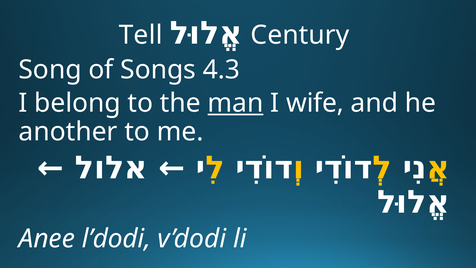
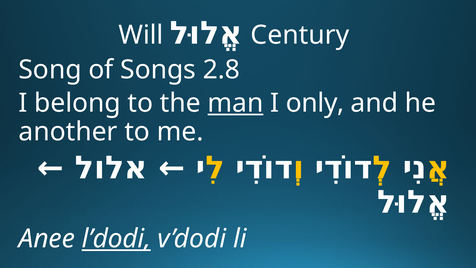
Tell: Tell -> Will (141, 35)
4.3: 4.3 -> 2.8 (221, 70)
wife: wife -> only (315, 103)
l’dodi underline: none -> present (116, 239)
